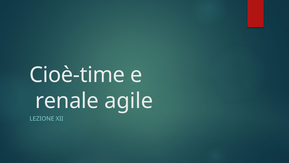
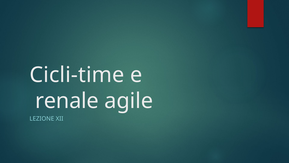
Cioè-time: Cioè-time -> Cicli-time (77, 75)
